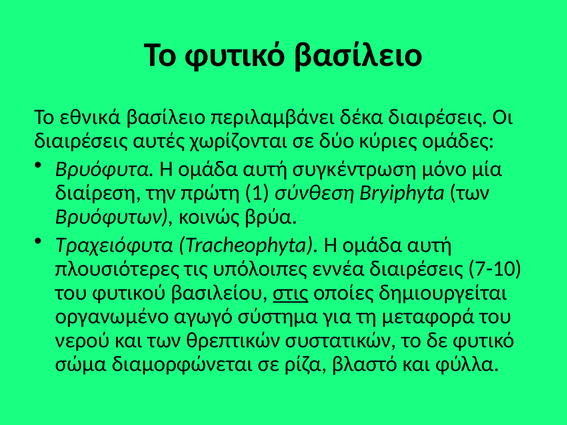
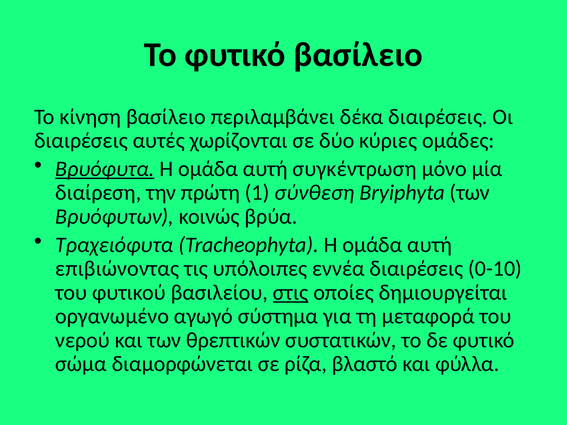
εθνικά: εθνικά -> κίνηση (90, 117)
Βρυόφυτα underline: none -> present (105, 169)
πλουσιότερες: πλουσιότερες -> επιβιώνοντας (117, 269)
7-10: 7-10 -> 0-10 (495, 269)
